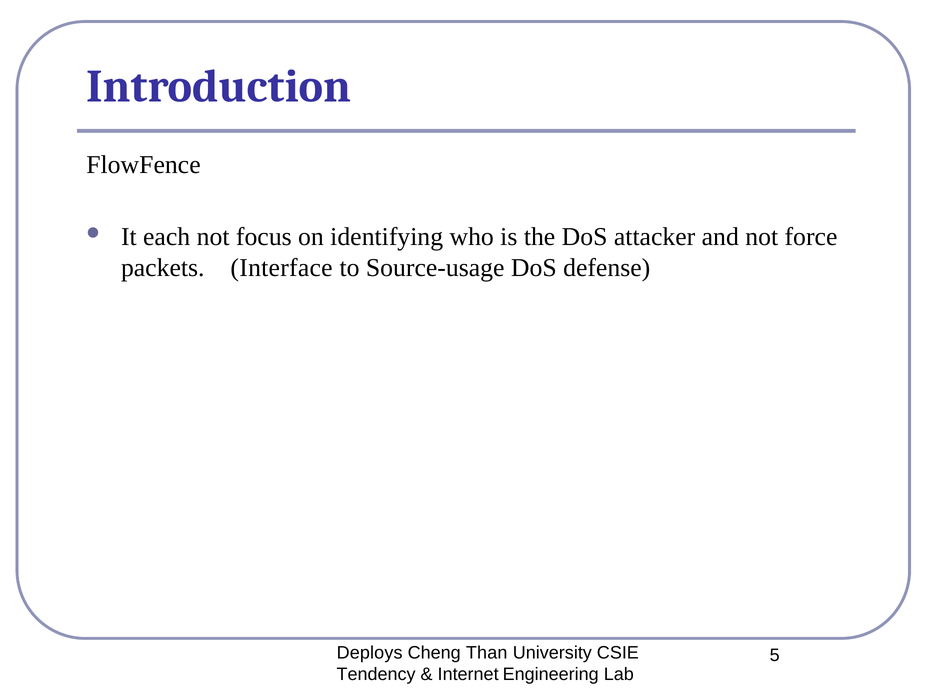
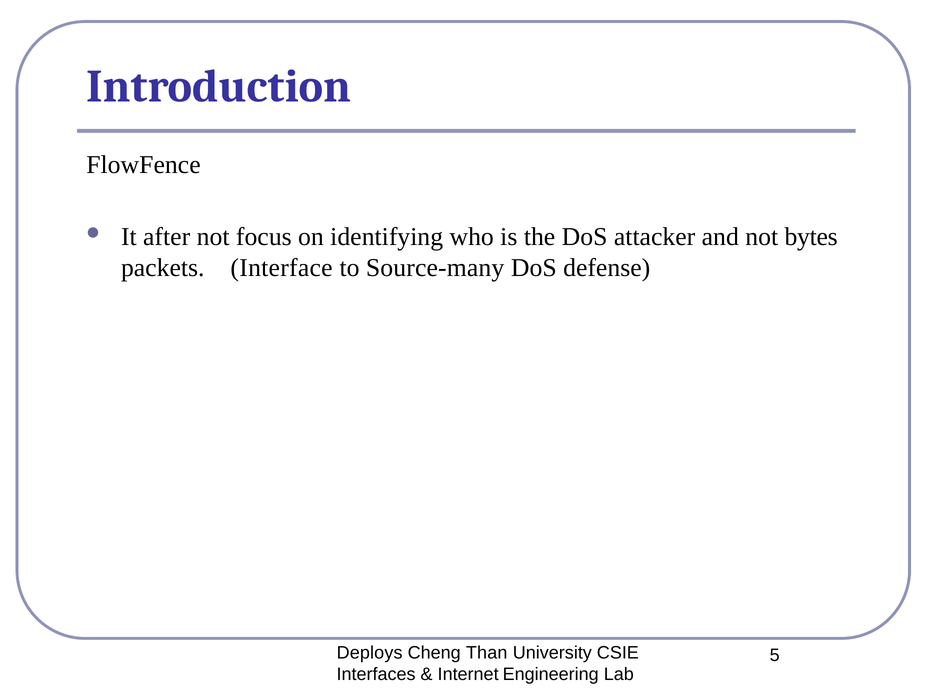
each: each -> after (167, 237)
force: force -> bytes (811, 237)
Source-usage: Source-usage -> Source-many (435, 268)
Tendency: Tendency -> Interfaces (376, 674)
